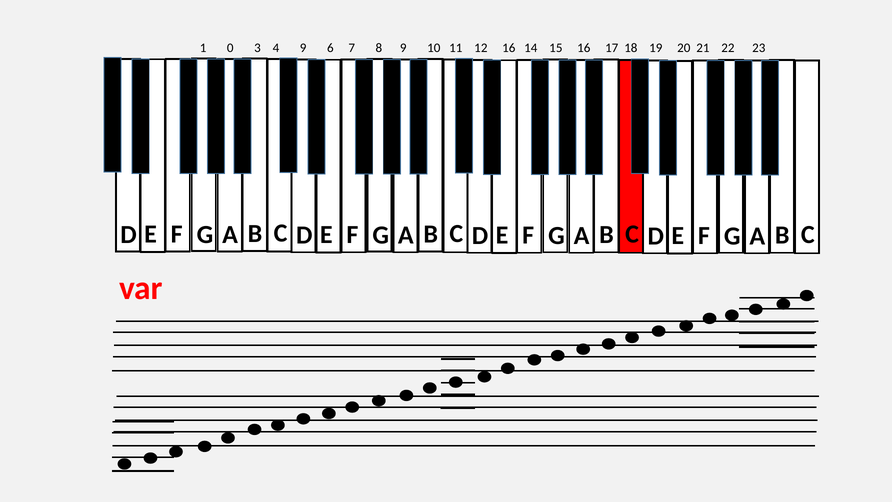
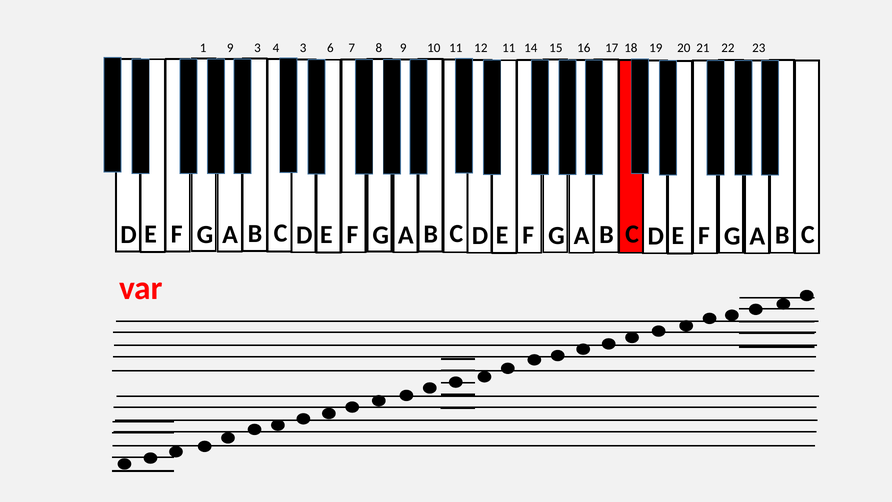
1 0: 0 -> 9 (230, 48)
4 9: 9 -> 3 (303, 48)
12 16: 16 -> 11 (509, 48)
